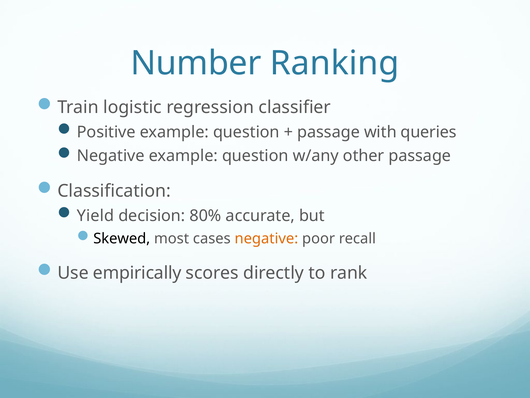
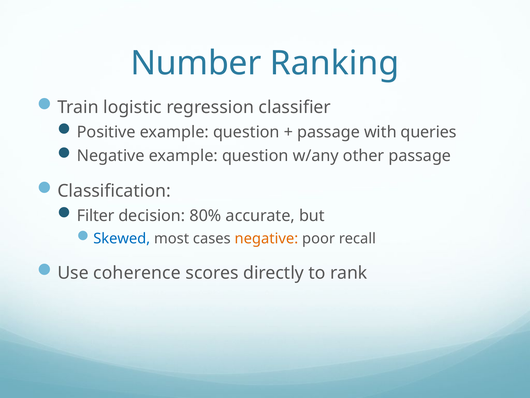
Yield: Yield -> Filter (96, 216)
Skewed colour: black -> blue (122, 238)
empirically: empirically -> coherence (137, 273)
